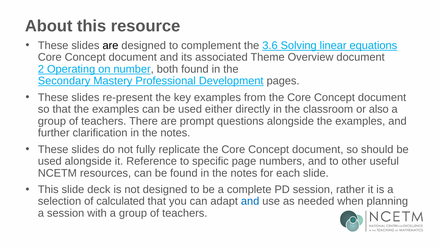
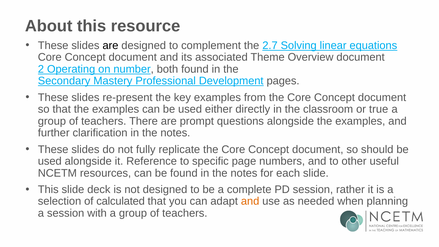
3.6: 3.6 -> 2.7 (270, 45)
also: also -> true (379, 109)
and colour: blue -> orange (250, 201)
